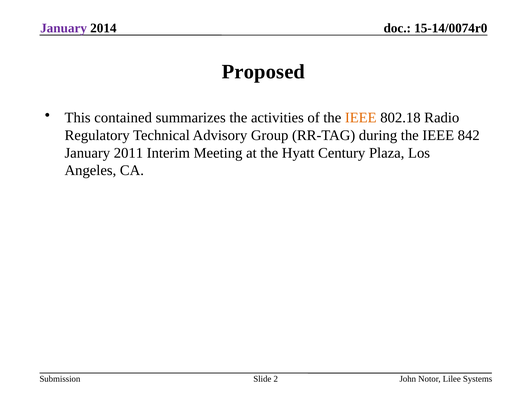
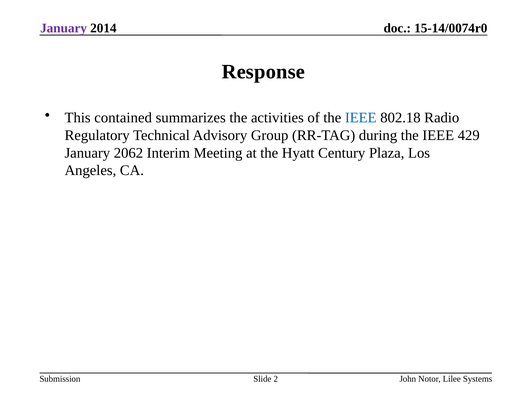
Proposed: Proposed -> Response (263, 72)
IEEE colour: orange -> blue (361, 118)
842: 842 -> 429 (469, 135)
2011: 2011 -> 2062 (128, 153)
